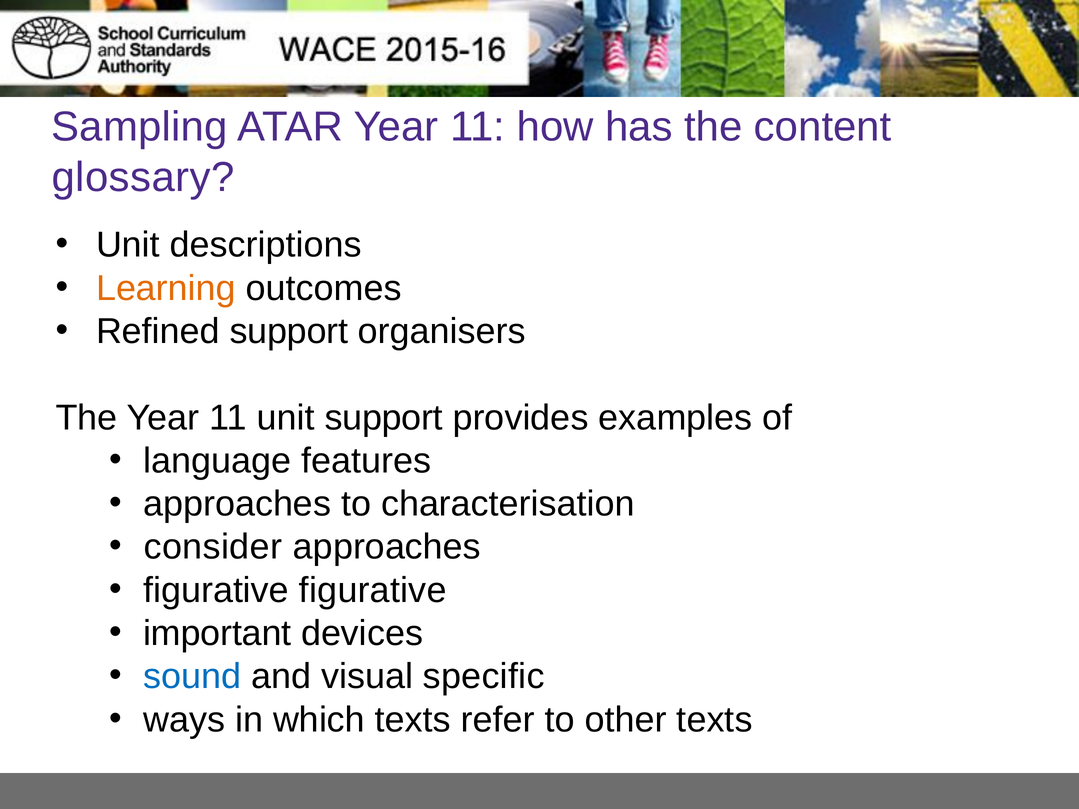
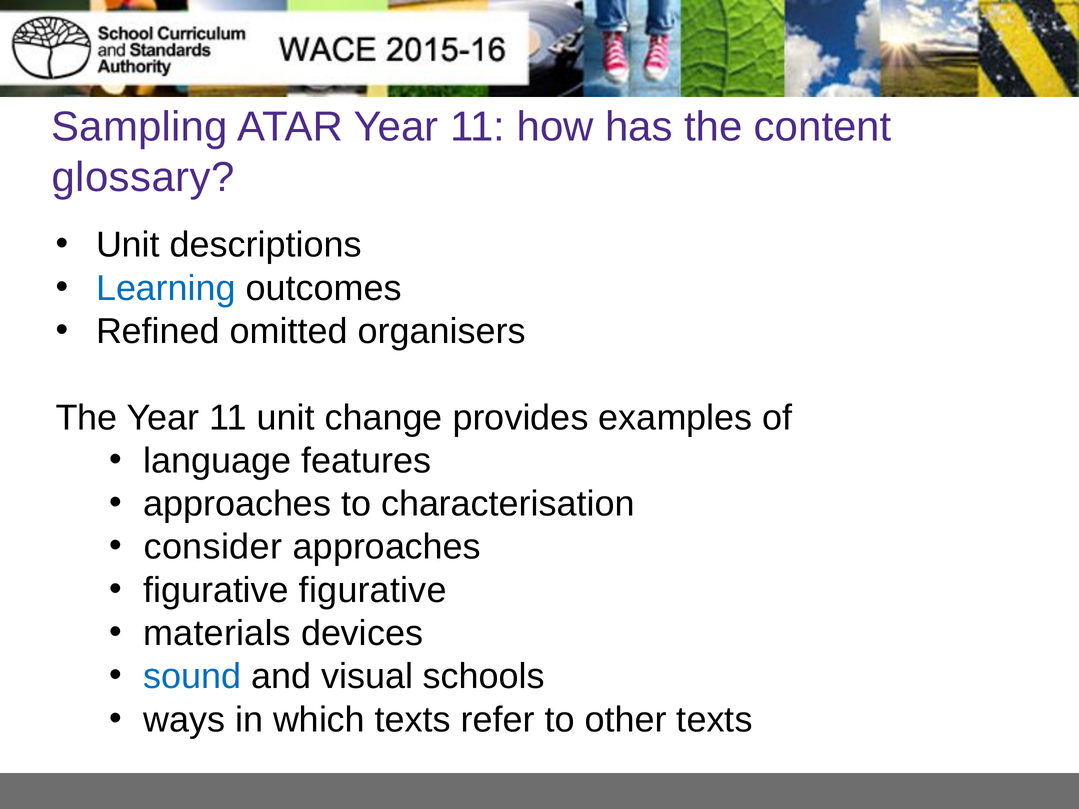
Learning colour: orange -> blue (166, 288)
Refined support: support -> omitted (289, 331)
unit support: support -> change (384, 418)
important: important -> materials (217, 634)
specific: specific -> schools (484, 677)
